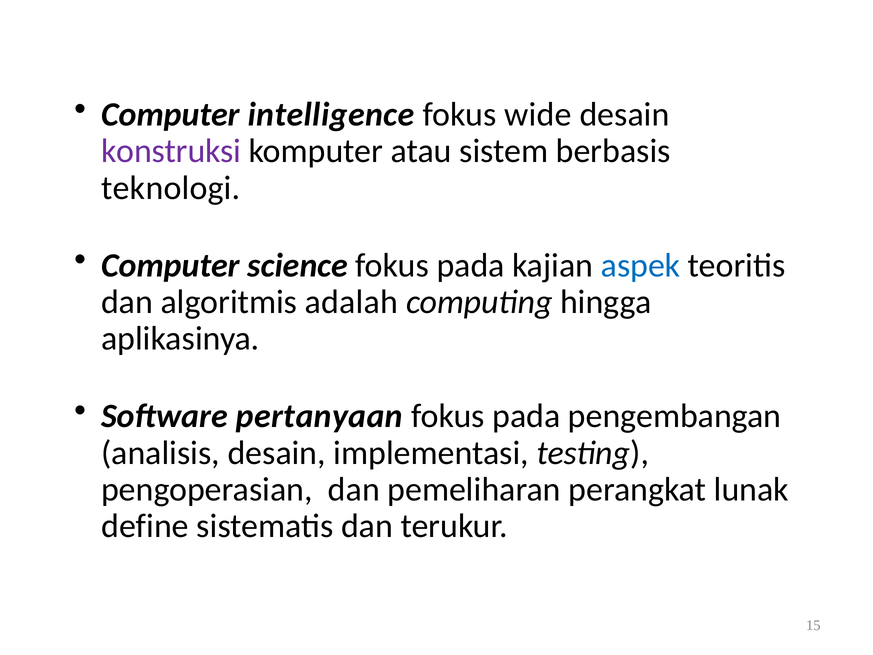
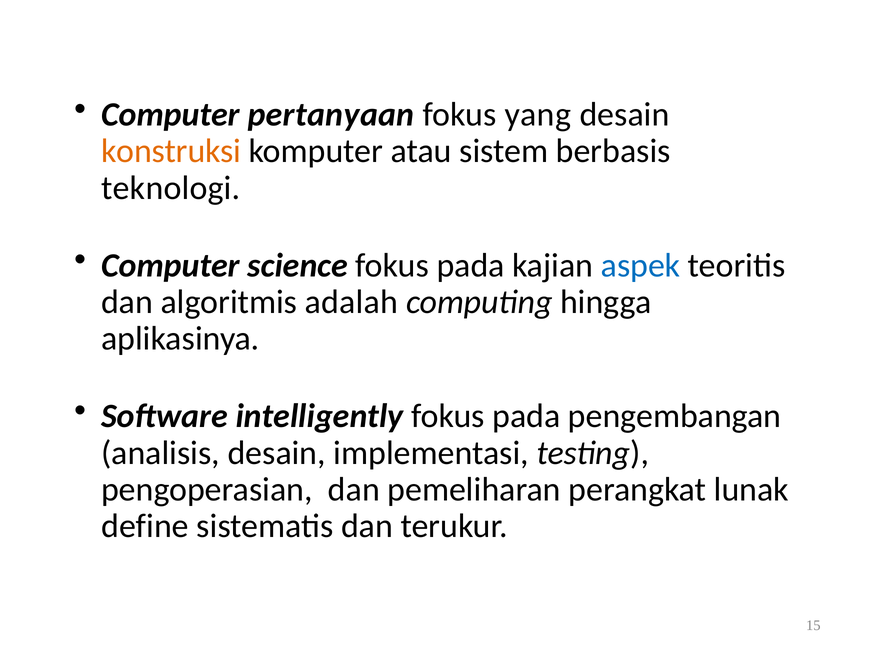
intelligence: intelligence -> pertanyaan (331, 114)
wide: wide -> yang (538, 114)
konstruksi colour: purple -> orange (171, 151)
pertanyaan: pertanyaan -> intelligently (319, 416)
